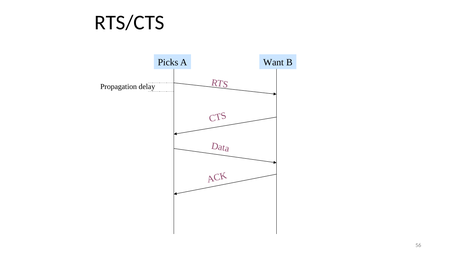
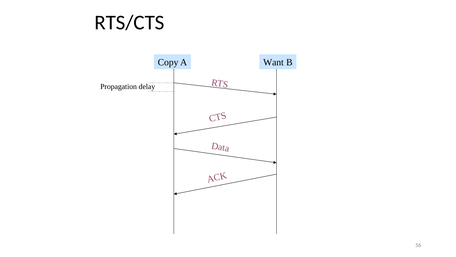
Picks: Picks -> Copy (168, 62)
